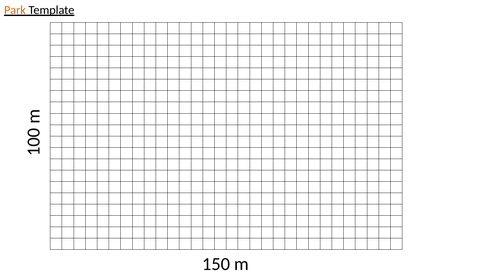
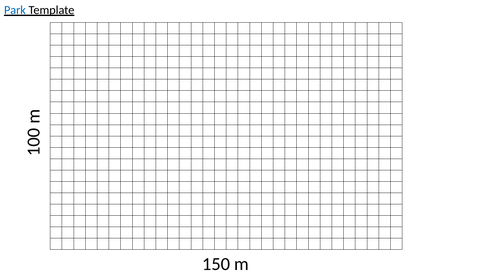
Park colour: orange -> blue (15, 10)
